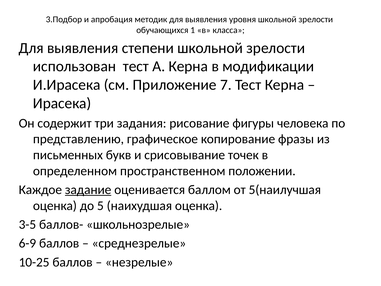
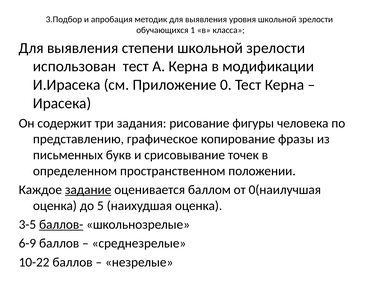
7: 7 -> 0 (226, 85)
5(наилучшая: 5(наилучшая -> 0(наилучшая (285, 190)
баллов- underline: none -> present (61, 224)
10-25: 10-25 -> 10-22 (34, 262)
